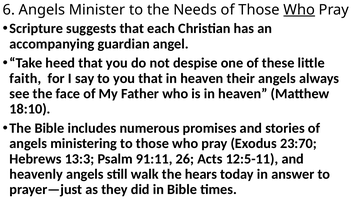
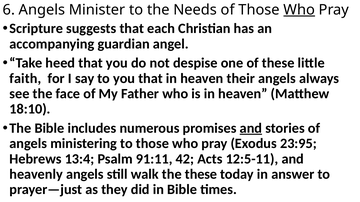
and underline: none -> present (251, 128)
23:70: 23:70 -> 23:95 (298, 144)
13:3: 13:3 -> 13:4 (80, 159)
26: 26 -> 42 (185, 159)
the hears: hears -> these (201, 175)
